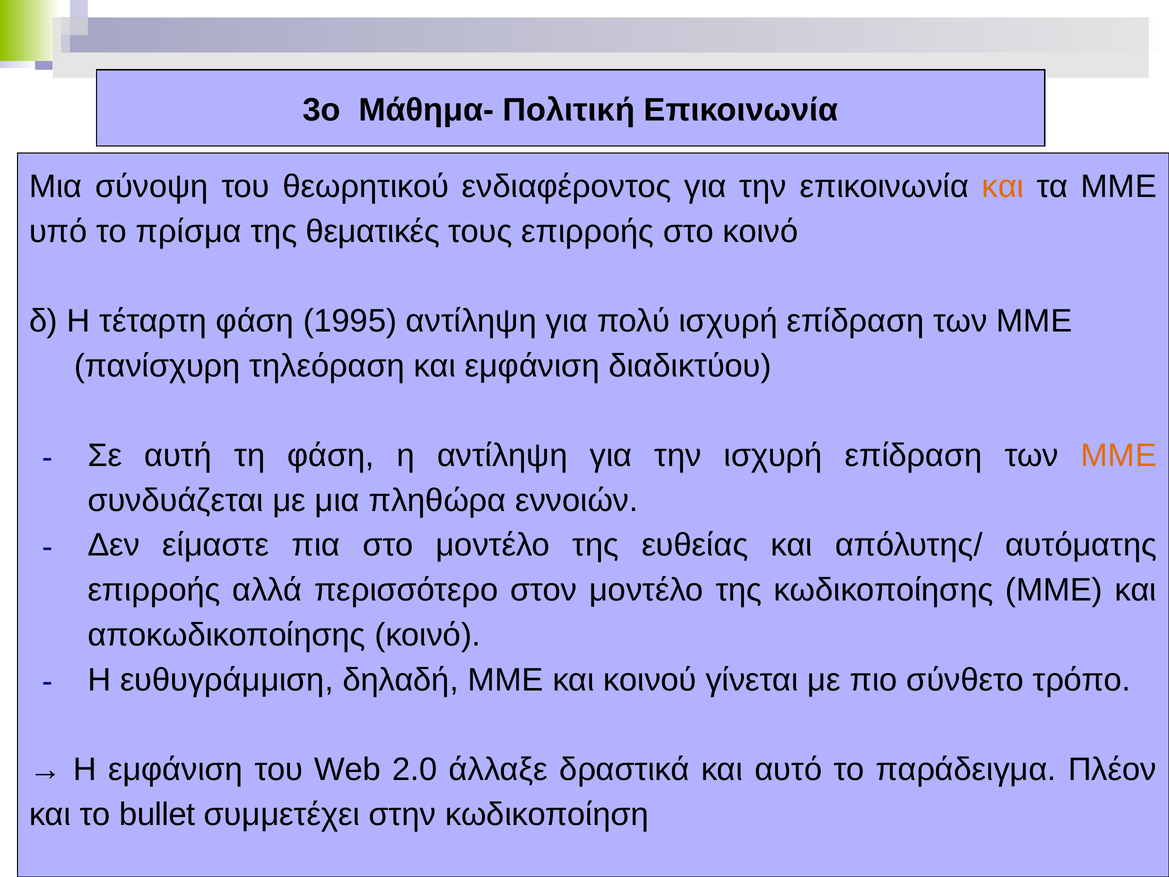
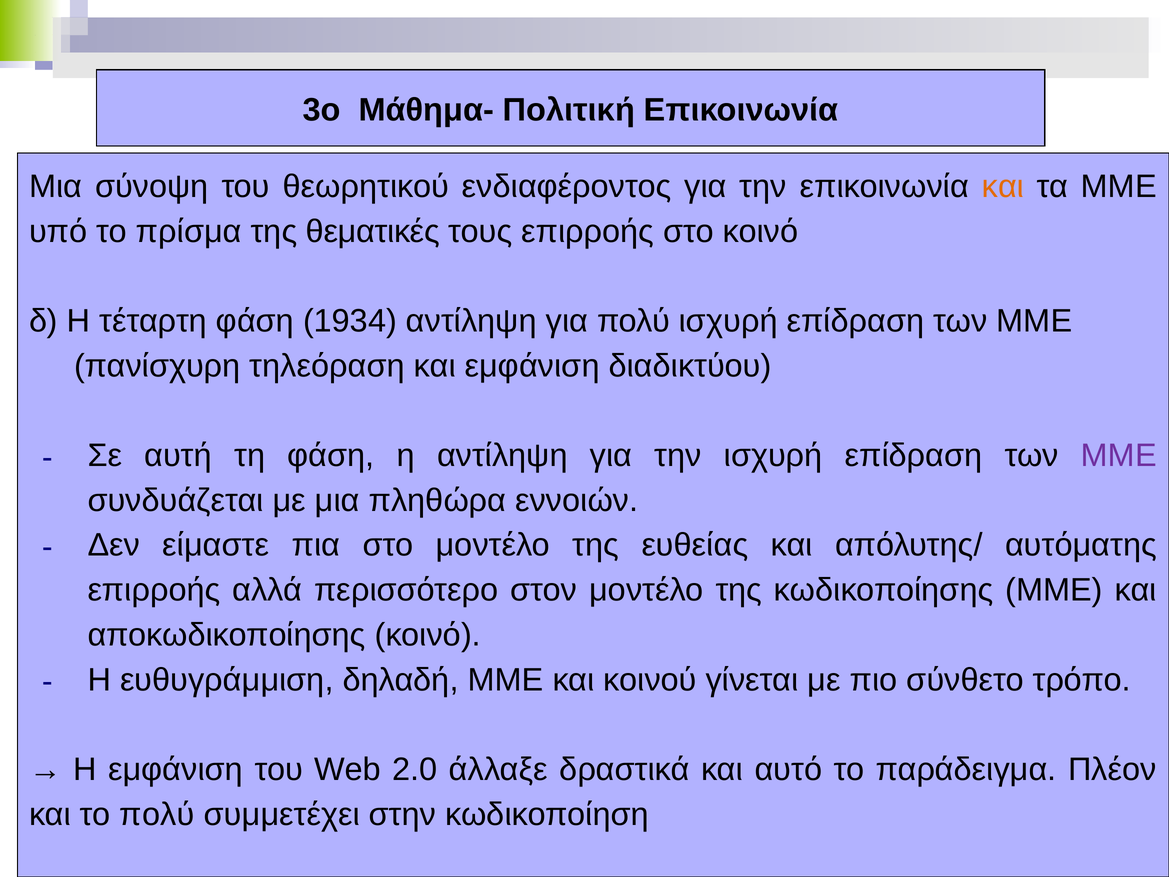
1995: 1995 -> 1934 (350, 321)
ΜΜΕ colour: orange -> purple (1119, 455)
το bullet: bullet -> πολύ (157, 814)
